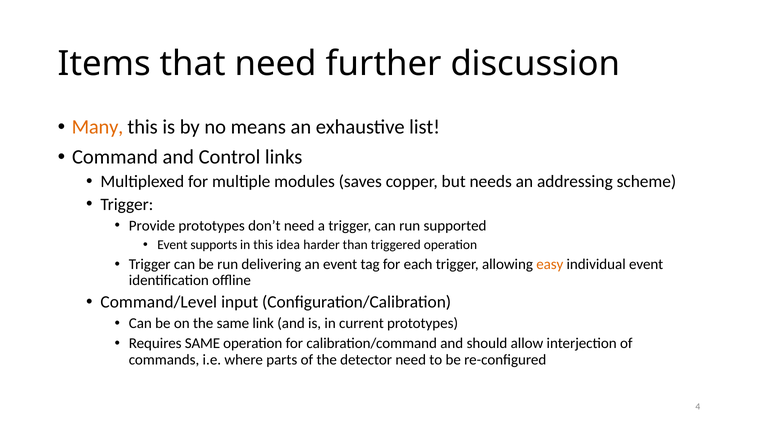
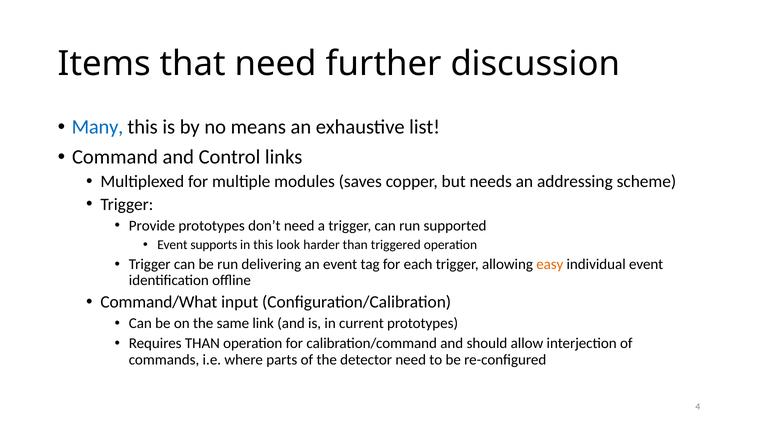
Many colour: orange -> blue (97, 127)
idea: idea -> look (288, 245)
Command/Level: Command/Level -> Command/What (159, 302)
Requires SAME: SAME -> THAN (202, 344)
